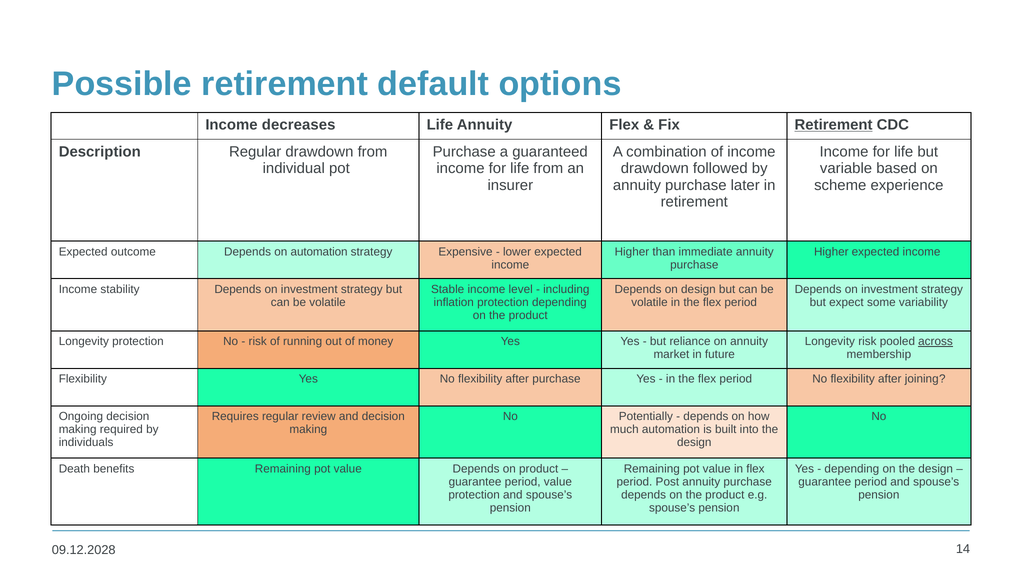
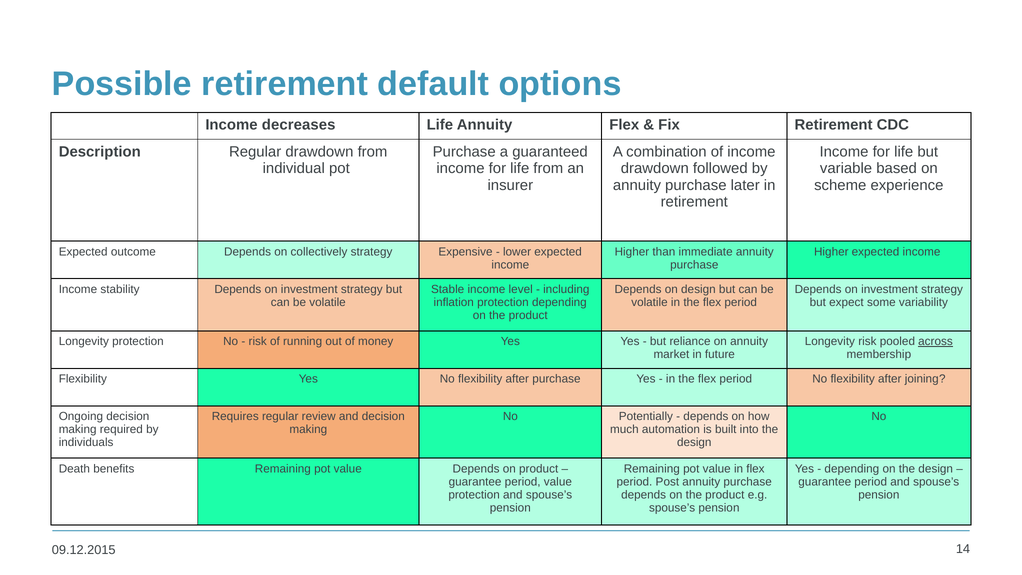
Retirement underline: present -> none (834, 125)
on automation: automation -> collectively (319, 252)
09.12.2028: 09.12.2028 -> 09.12.2015 (84, 550)
